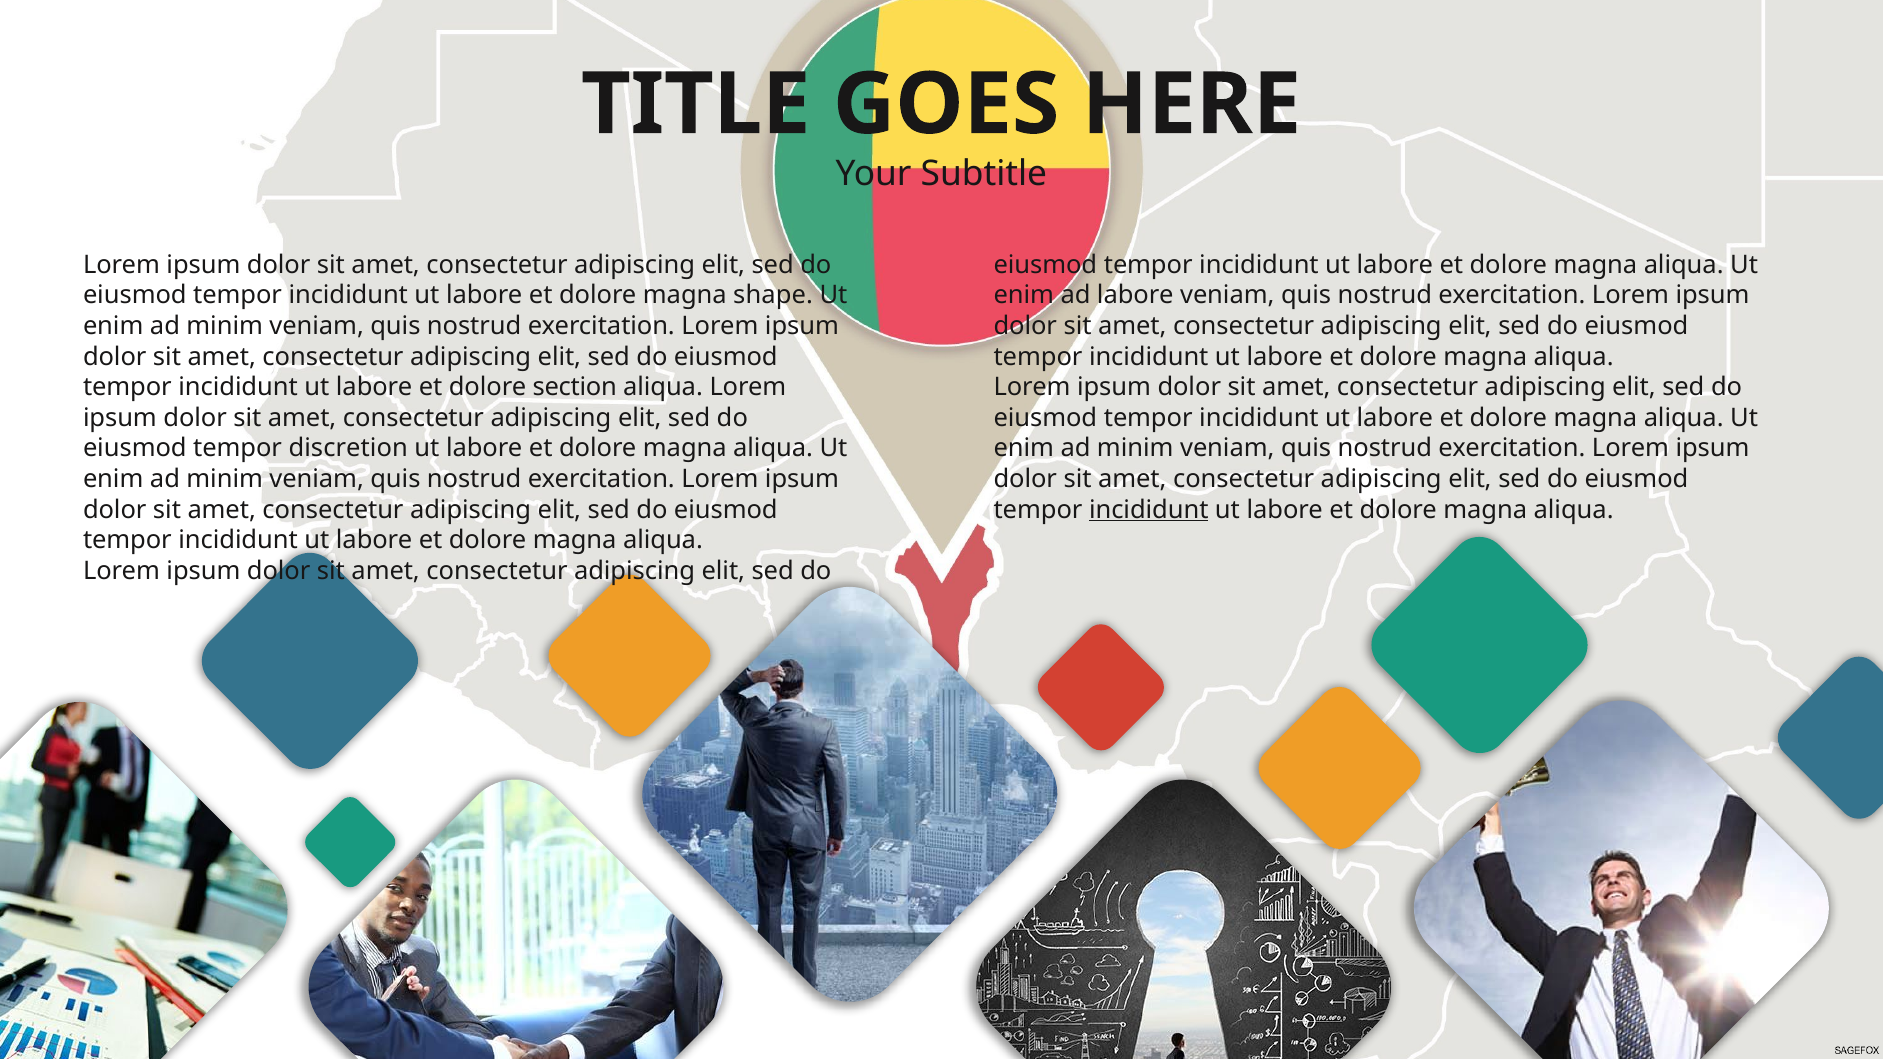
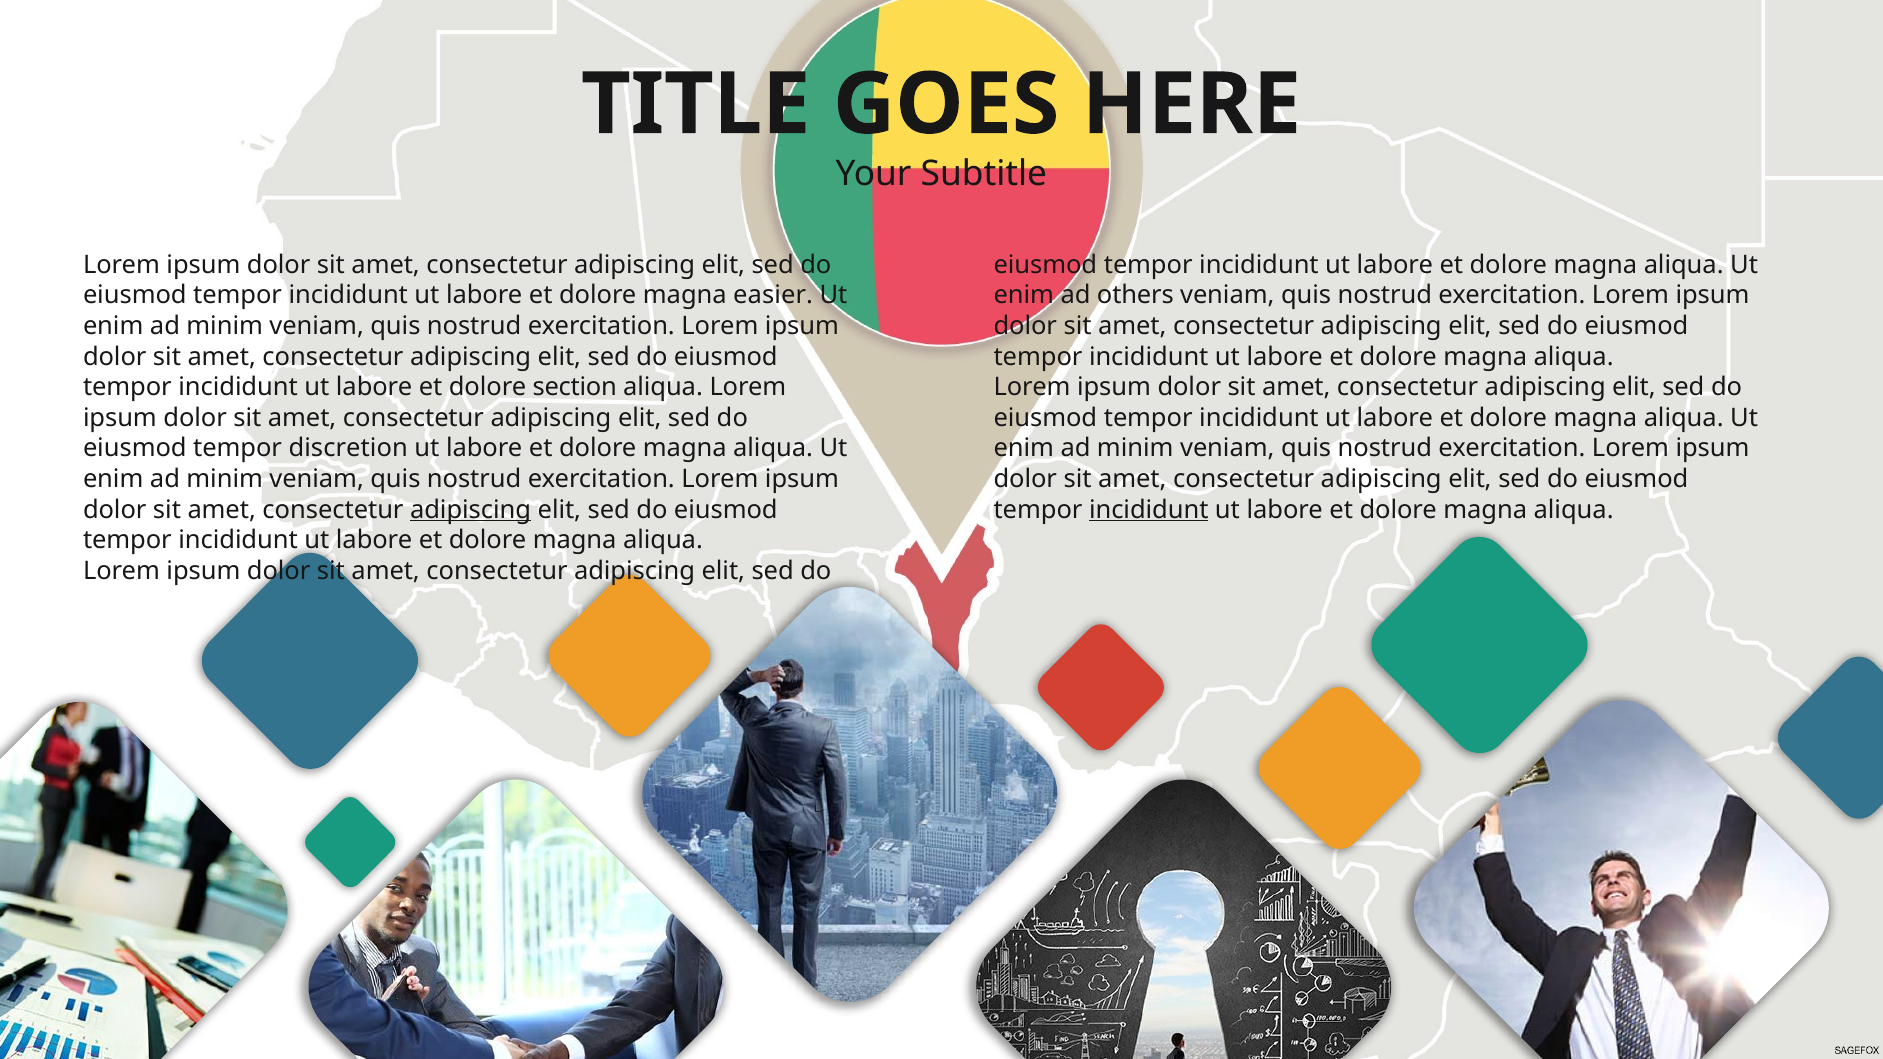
shape: shape -> easier (773, 295)
ad labore: labore -> others (1135, 295)
adipiscing underline: none -> present (471, 510)
